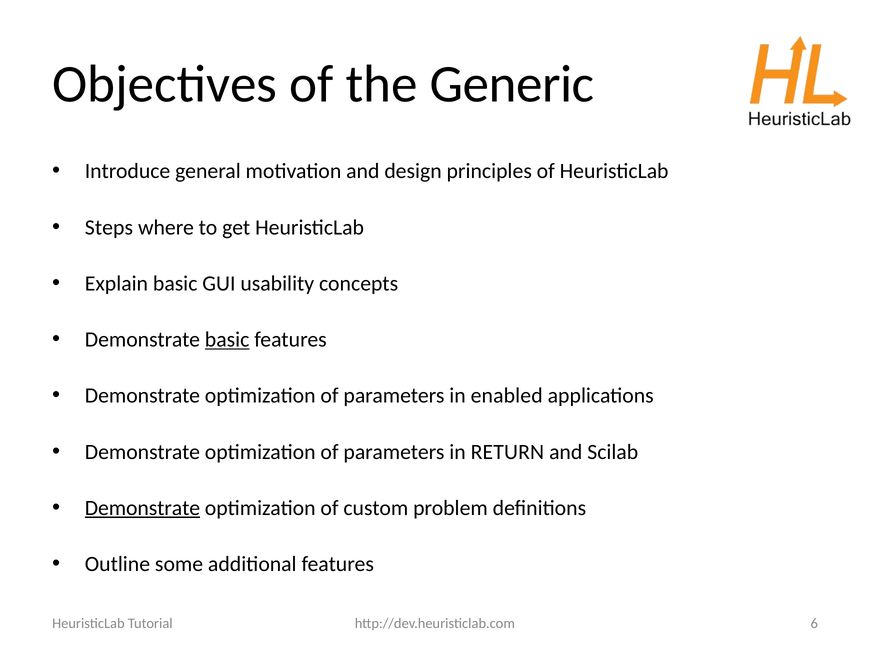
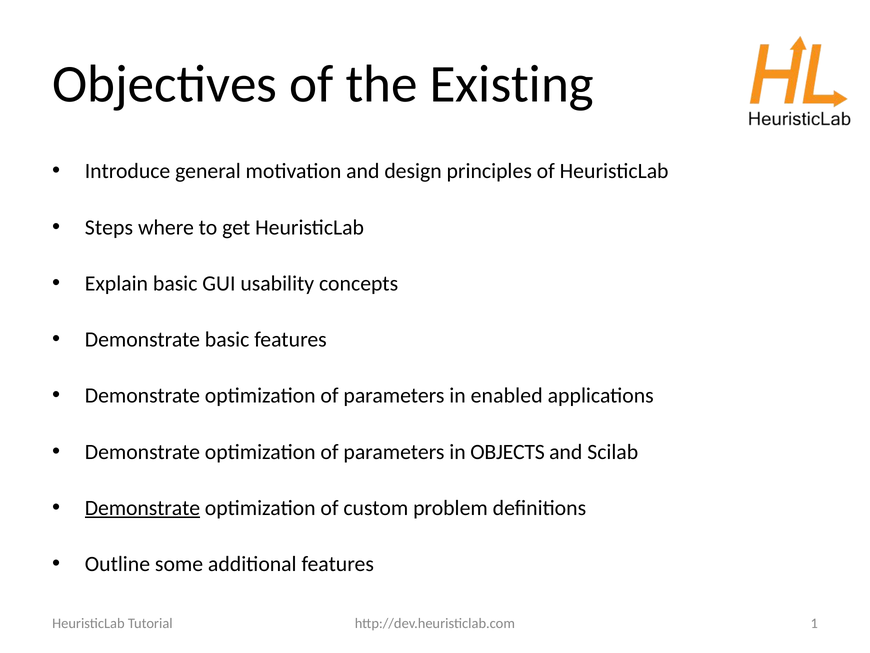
Generic: Generic -> Existing (512, 84)
basic underline: present -> none (227, 339)
RETURN: RETURN -> OBJECTS (508, 452)
6: 6 -> 1 (814, 623)
